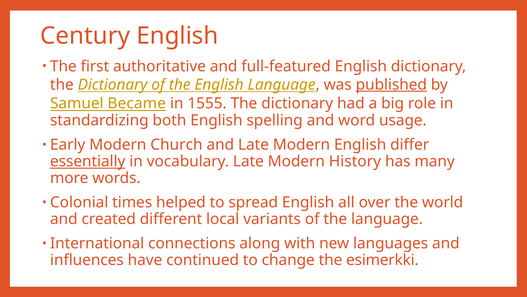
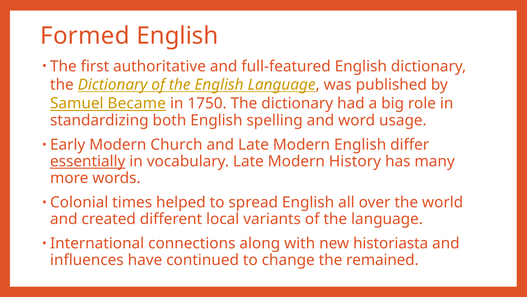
Century: Century -> Formed (85, 36)
published underline: present -> none (391, 84)
1555: 1555 -> 1750 (207, 103)
languages: languages -> historiasta (391, 243)
esimerkki: esimerkki -> remained (382, 260)
